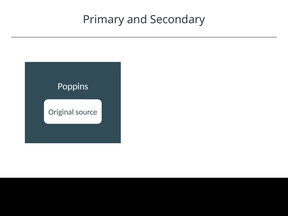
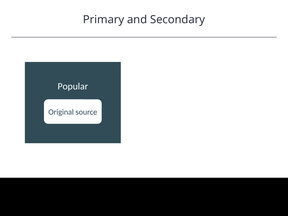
Poppins: Poppins -> Popular (73, 86)
